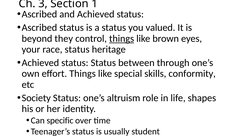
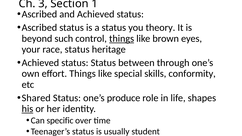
valued: valued -> theory (160, 28)
they: they -> such (64, 39)
Society: Society -> Shared (36, 98)
altruism: altruism -> produce (124, 98)
his underline: none -> present (27, 109)
